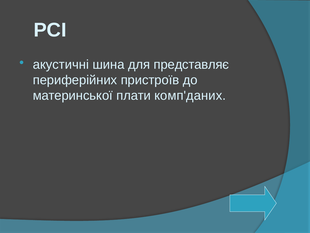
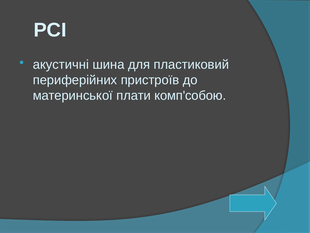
представляє: представляє -> пластиковий (191, 64)
комп'даних: комп'даних -> комп'собою (190, 95)
